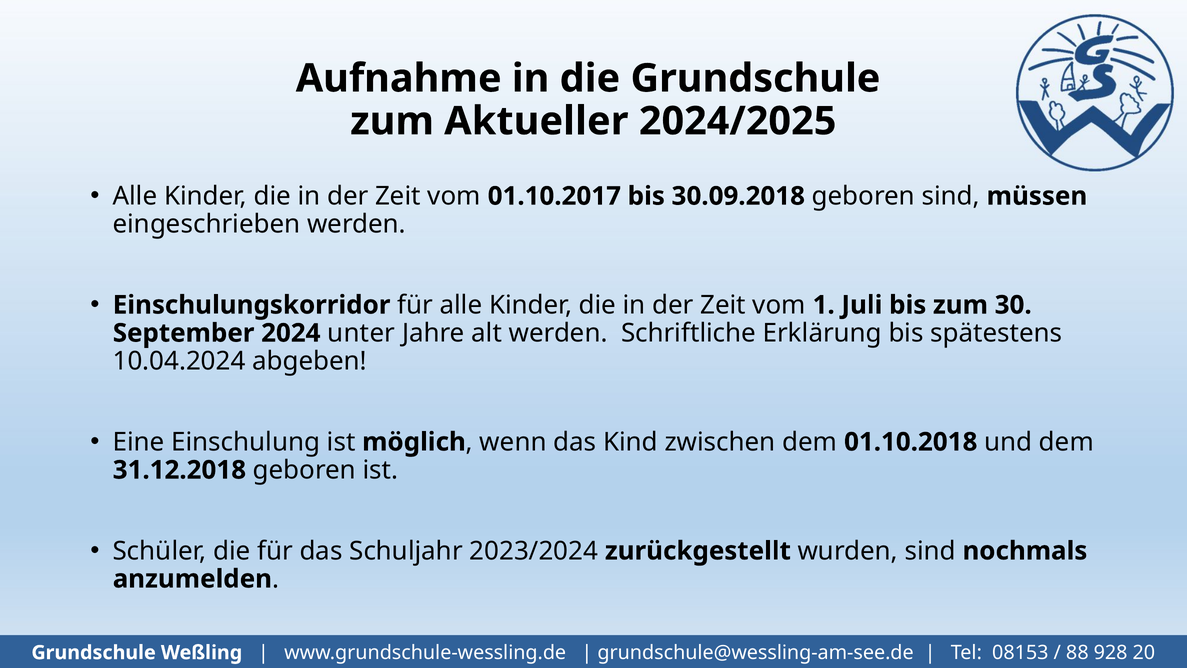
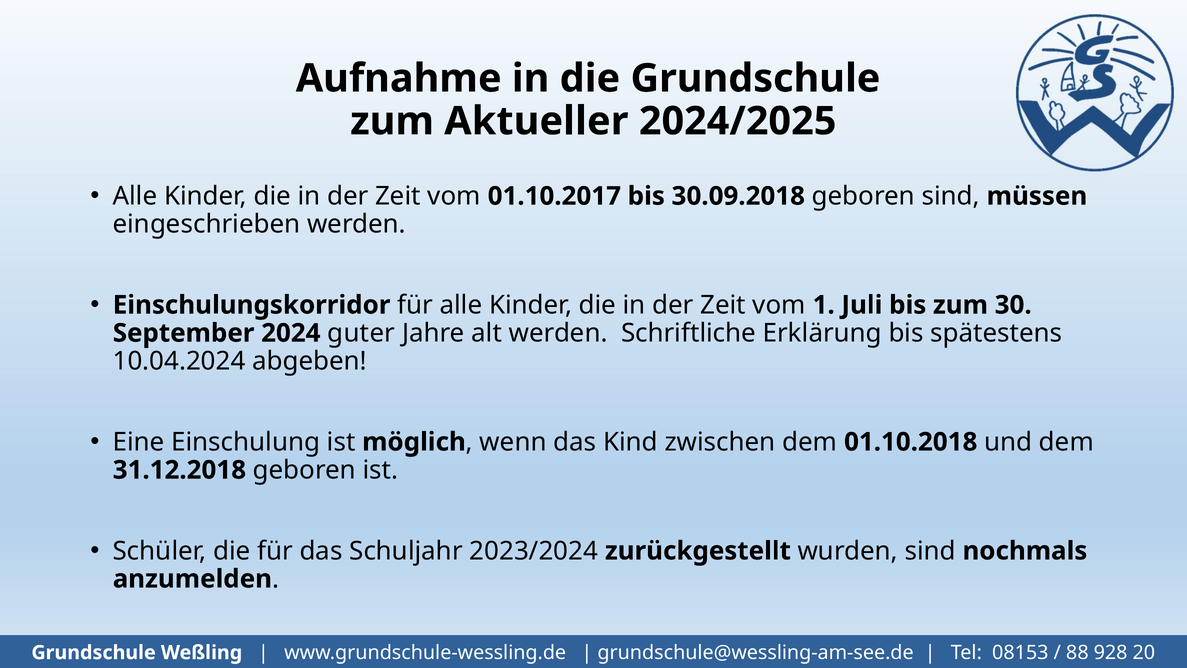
unter: unter -> guter (361, 333)
